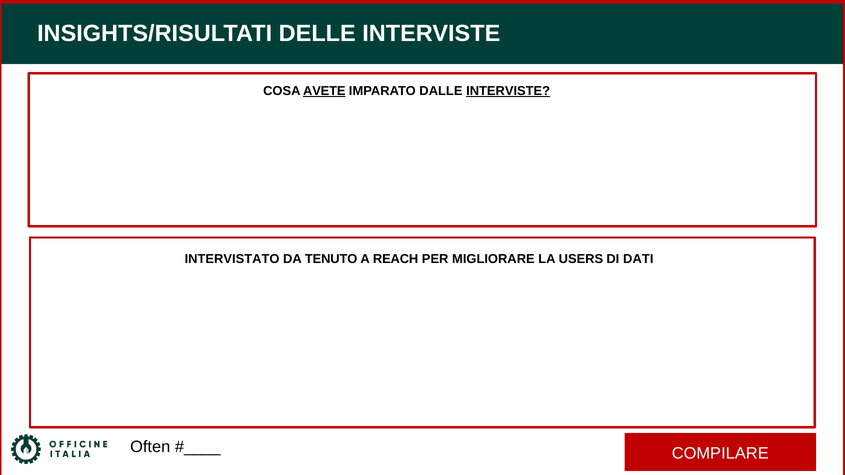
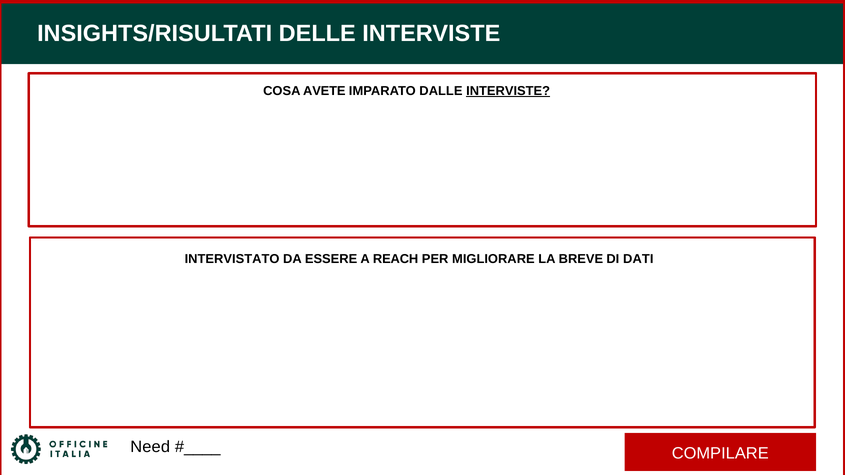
AVETE underline: present -> none (324, 91)
TENUTO: TENUTO -> ESSERE (331, 259)
USERS: USERS -> BREVE (581, 259)
Often: Often -> Need (150, 447)
